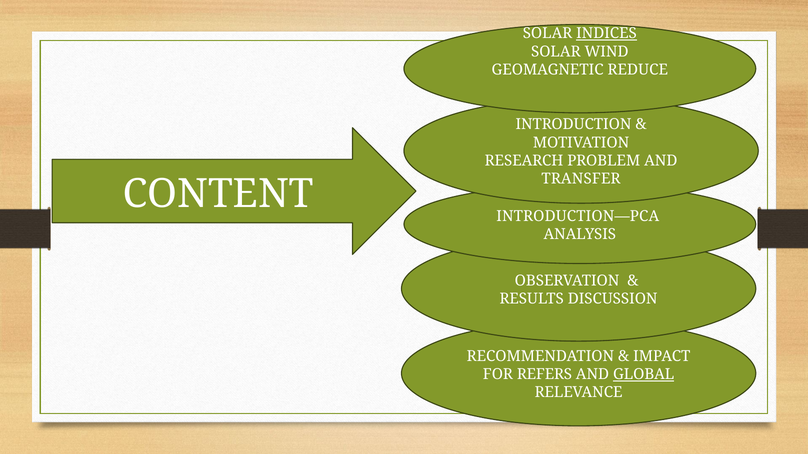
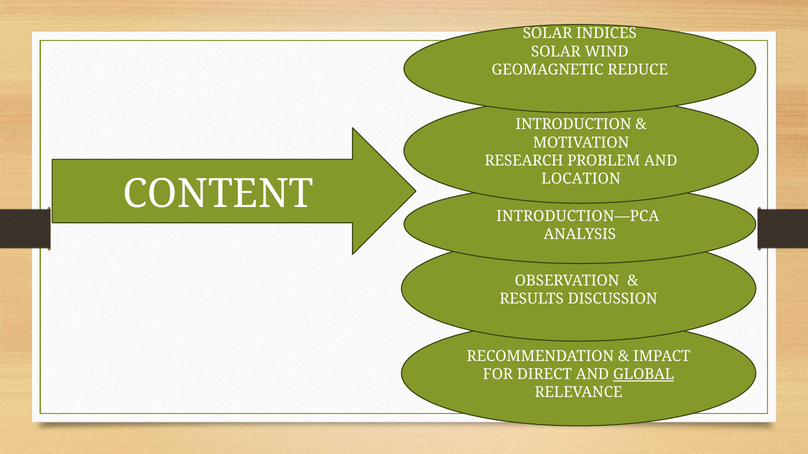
INDICES underline: present -> none (607, 33)
TRANSFER: TRANSFER -> LOCATION (581, 179)
REFERS: REFERS -> DIRECT (544, 375)
